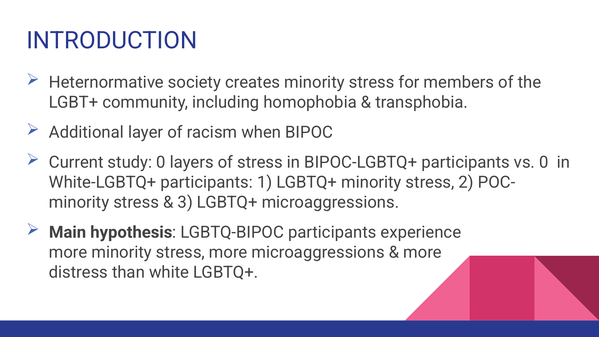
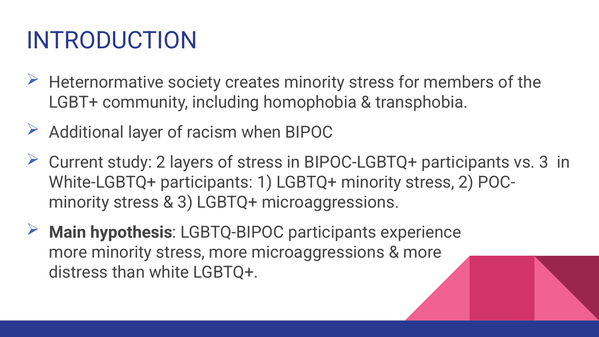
study 0: 0 -> 2 (161, 162)
vs 0: 0 -> 3 (544, 162)
